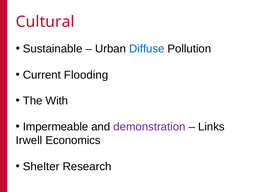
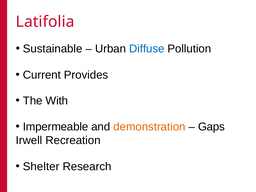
Cultural: Cultural -> Latifolia (45, 22)
Flooding: Flooding -> Provides (86, 75)
demonstration colour: purple -> orange (149, 127)
Links: Links -> Gaps (211, 127)
Economics: Economics -> Recreation (73, 140)
